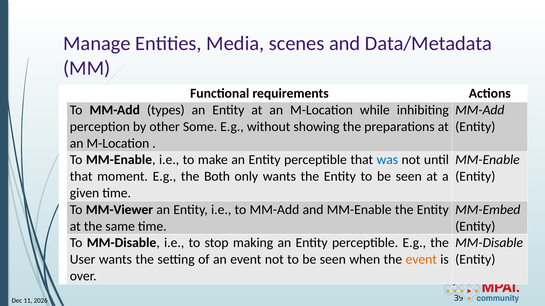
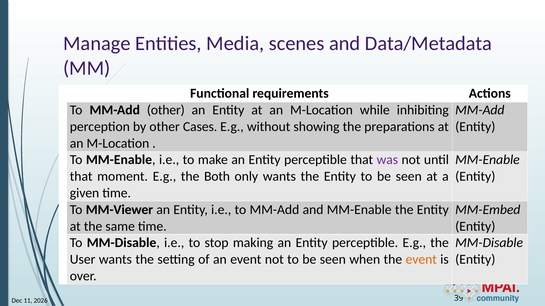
MM-Add types: types -> other (166, 110)
Some: Some -> Cases (200, 127)
was colour: blue -> purple (387, 160)
